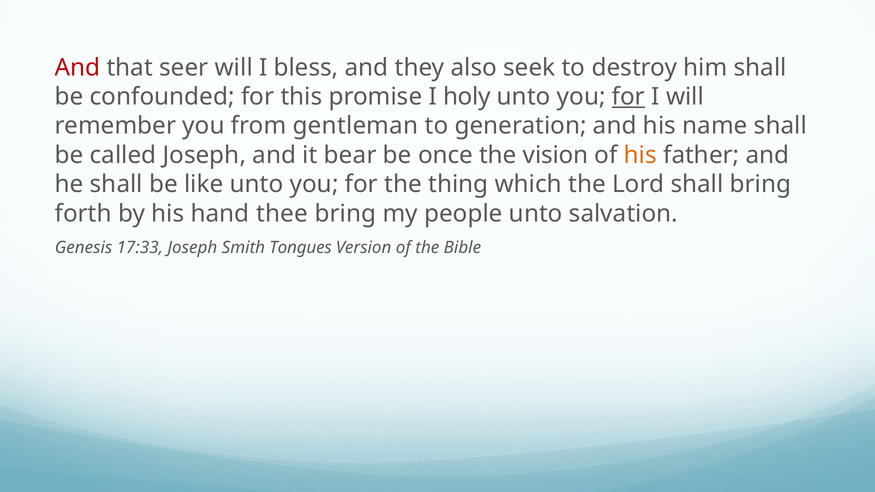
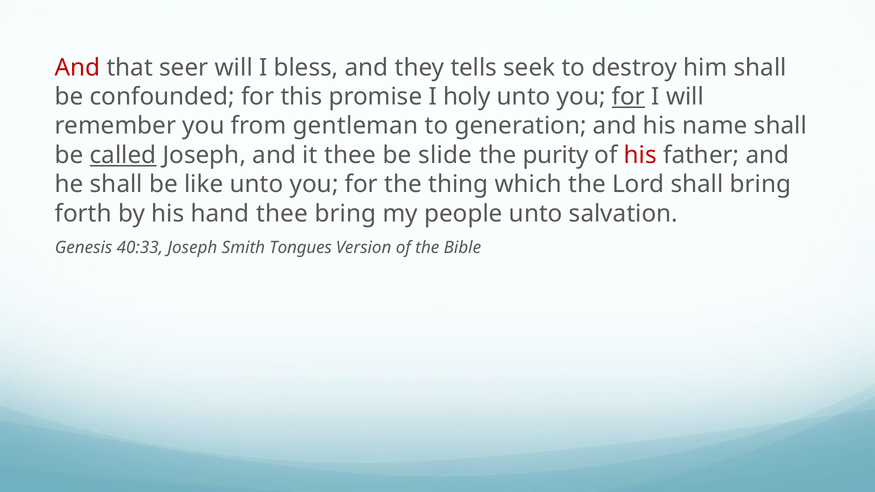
also: also -> tells (474, 68)
called underline: none -> present (123, 155)
it bear: bear -> thee (350, 155)
once: once -> slide (445, 155)
vision: vision -> purity (556, 155)
his colour: orange -> red (640, 155)
17:33: 17:33 -> 40:33 (140, 248)
